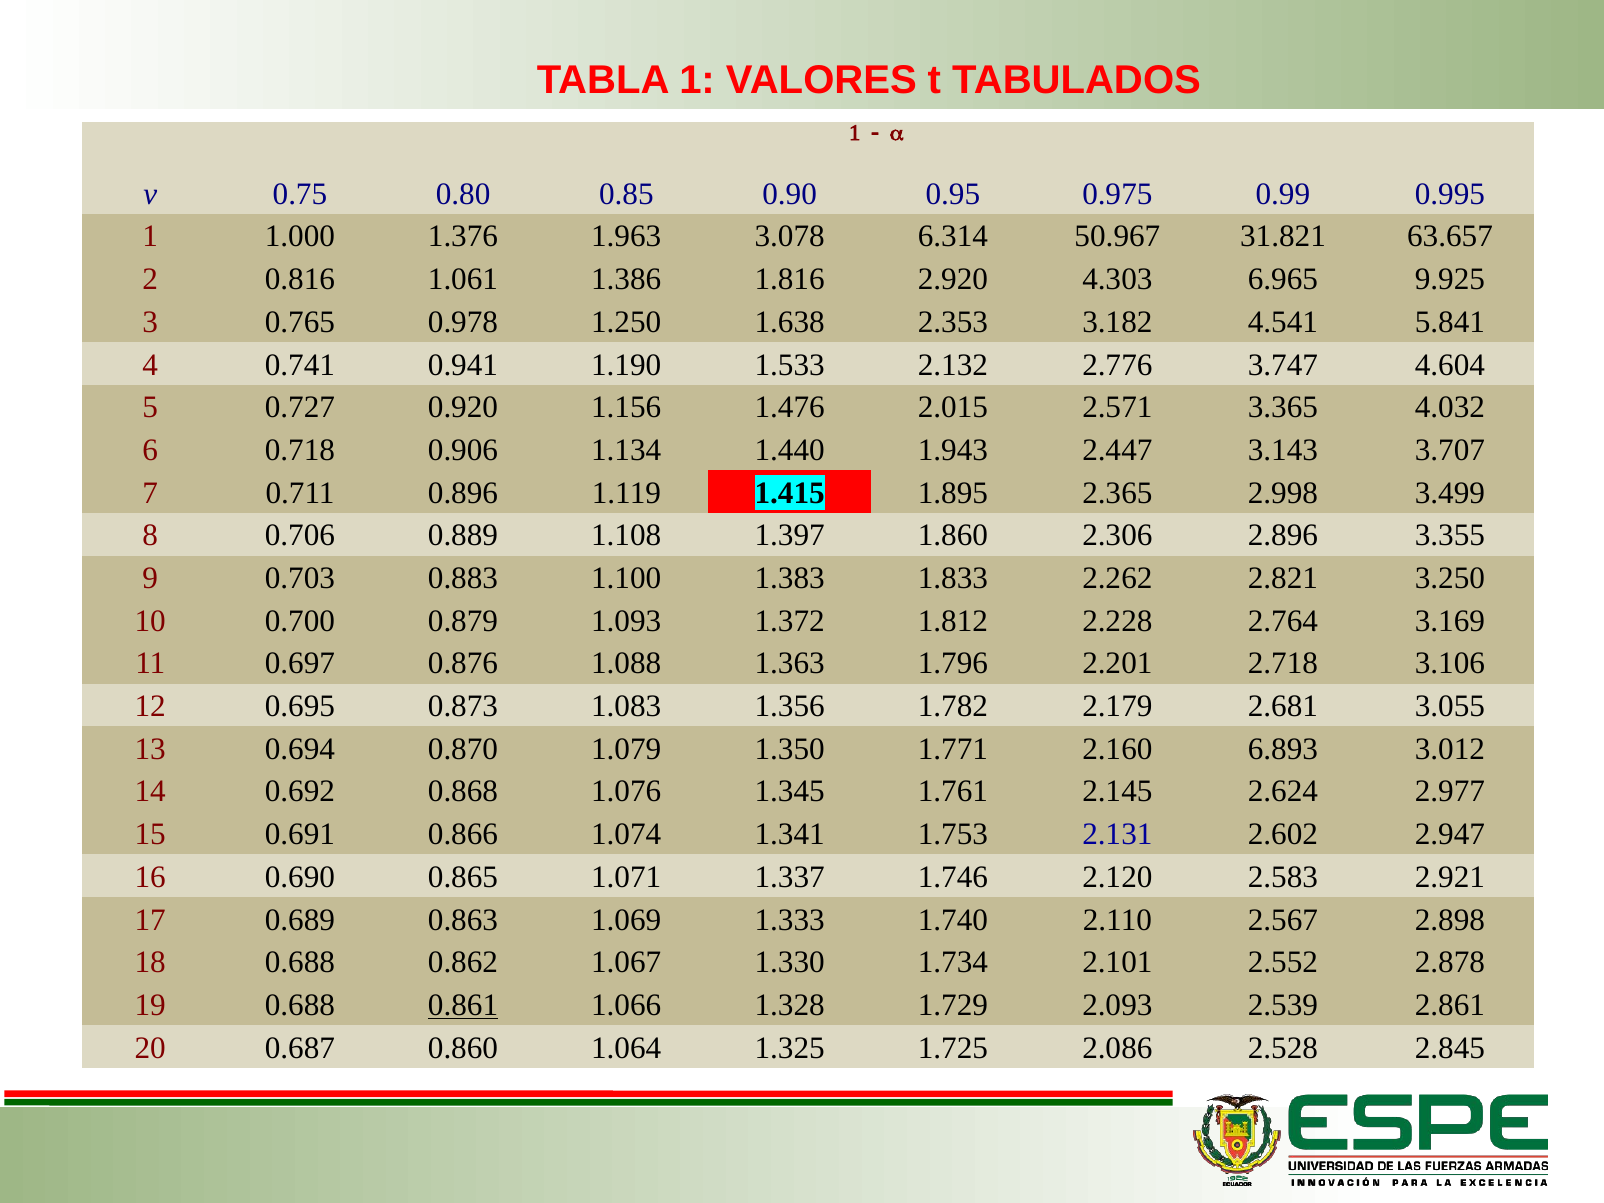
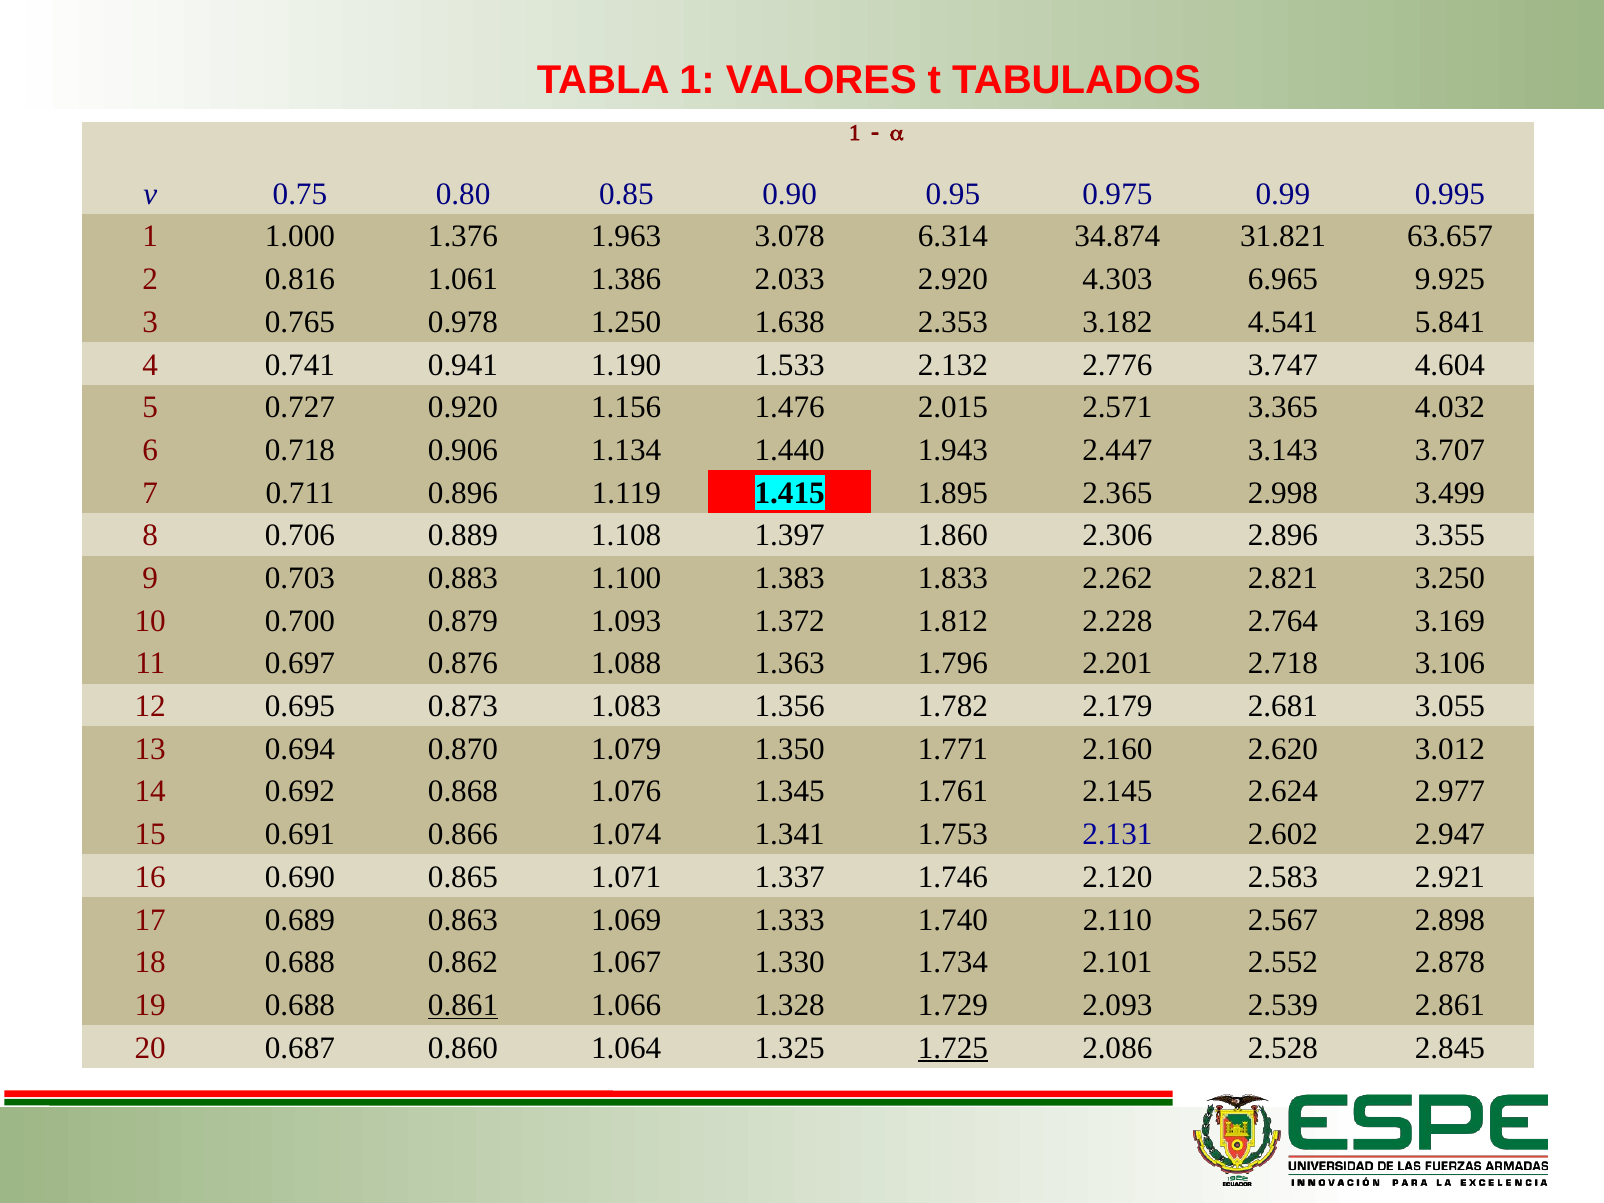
50.967: 50.967 -> 34.874 (1117, 237)
1.816: 1.816 -> 2.033 (790, 279)
6.893: 6.893 -> 2.620 (1283, 749)
1.725 underline: none -> present (953, 1048)
